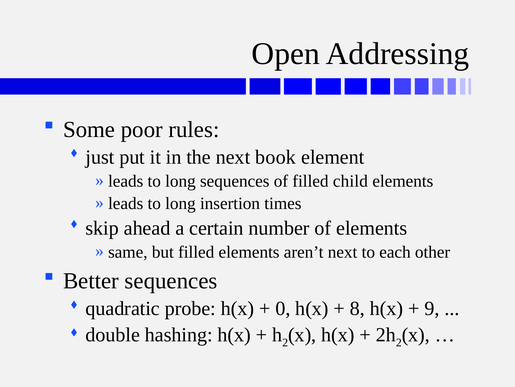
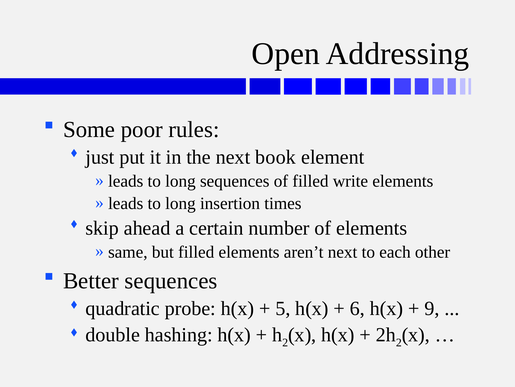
child: child -> write (350, 181)
0: 0 -> 5 (283, 308)
8: 8 -> 6 (357, 308)
